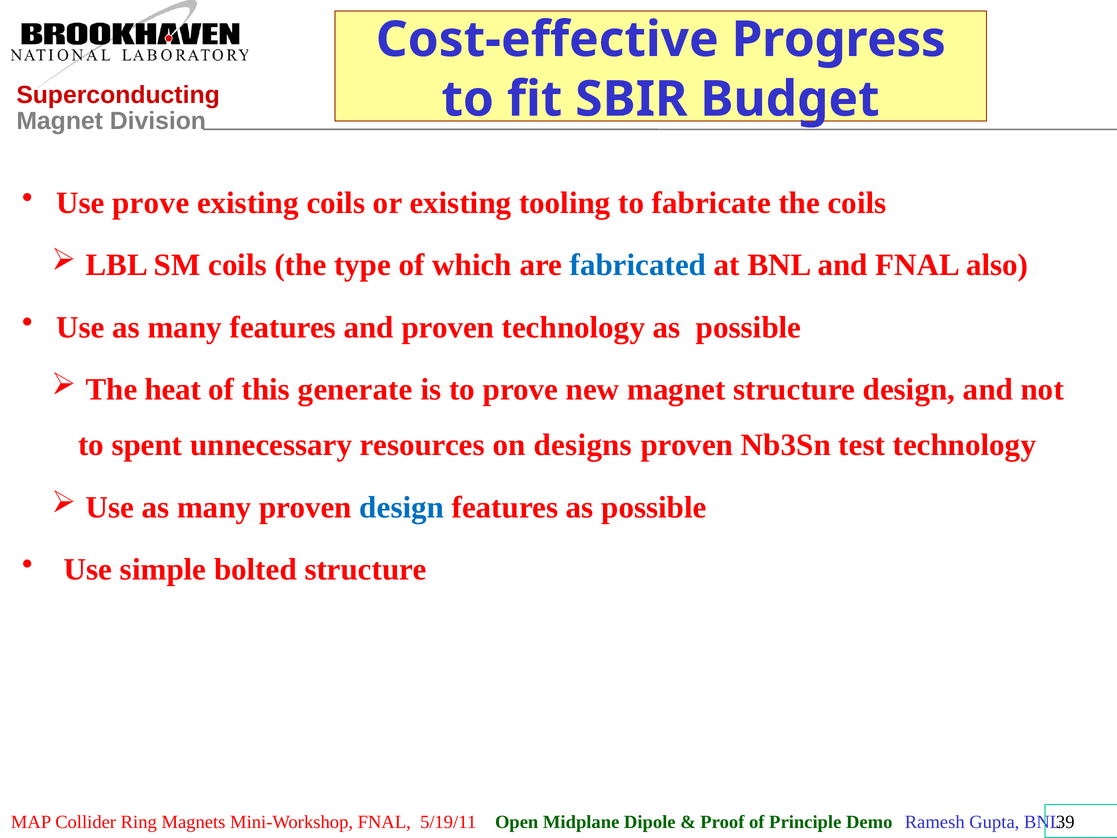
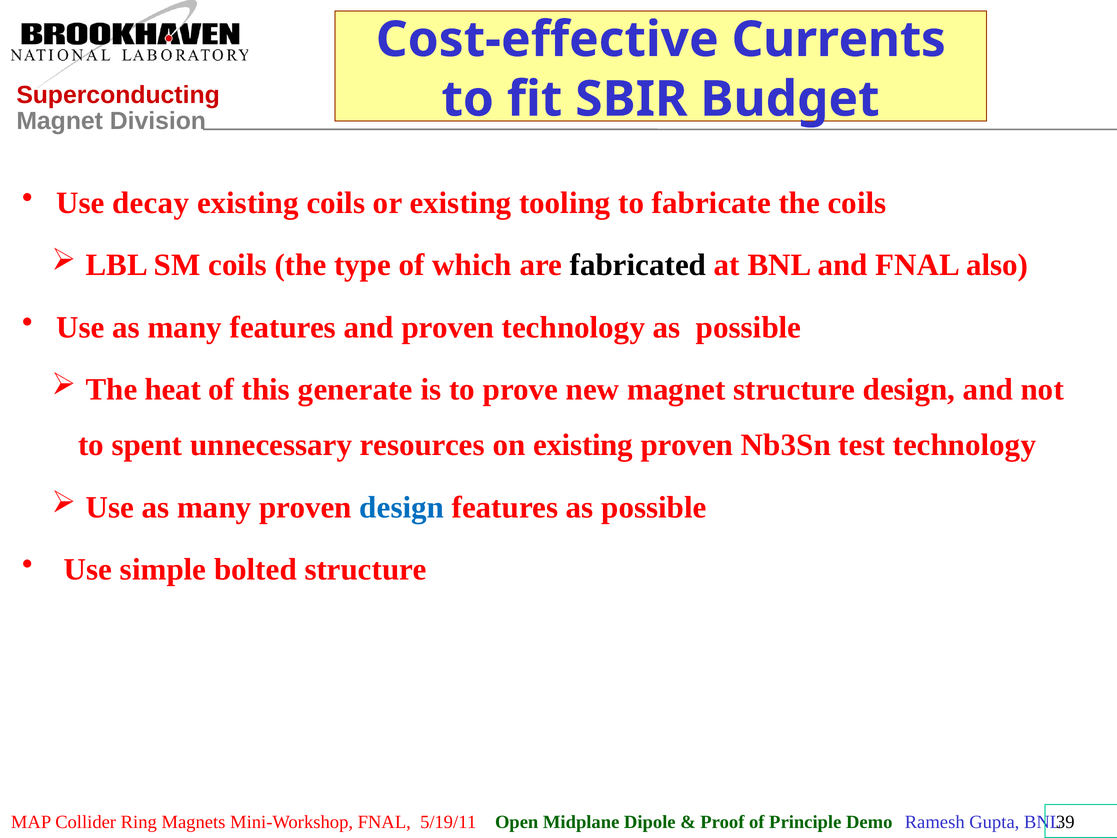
Progress: Progress -> Currents (839, 40)
Use prove: prove -> decay (151, 203)
fabricated colour: blue -> black (638, 265)
on designs: designs -> existing (583, 445)
